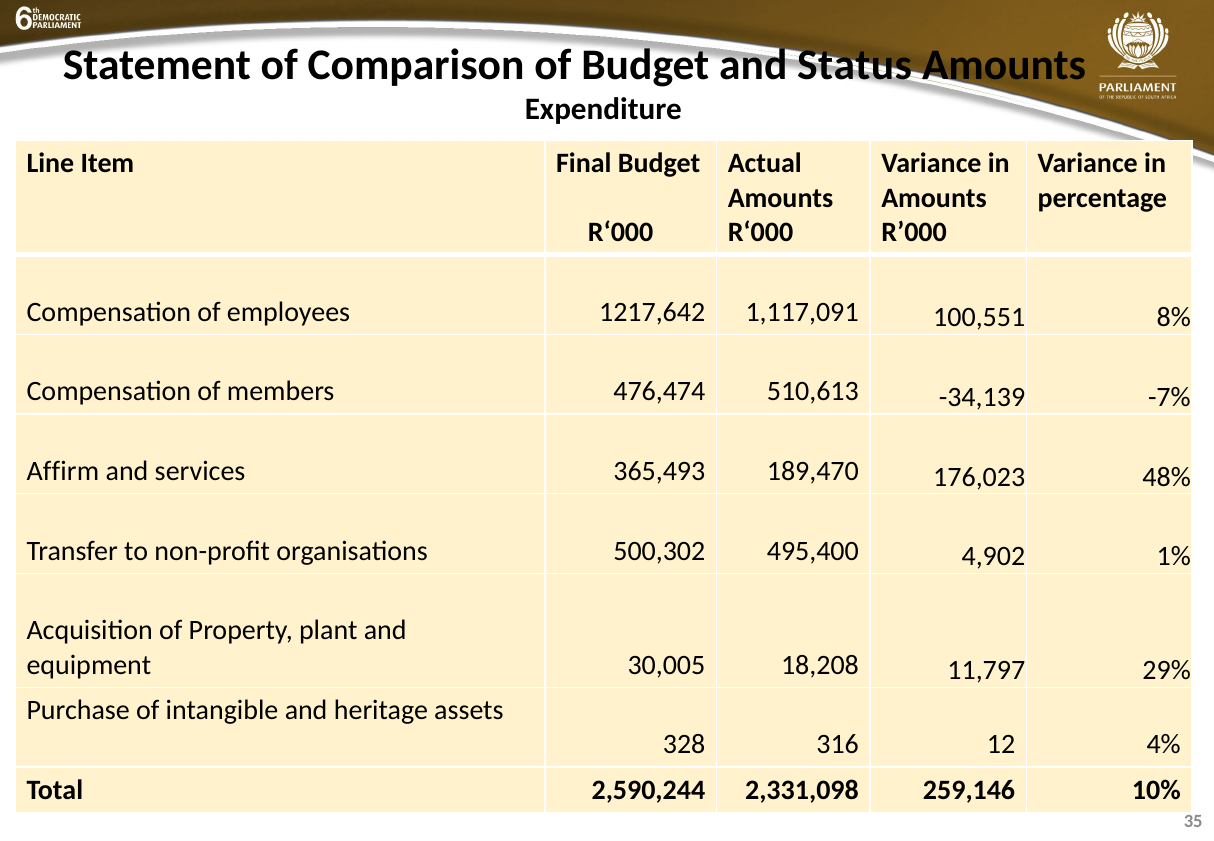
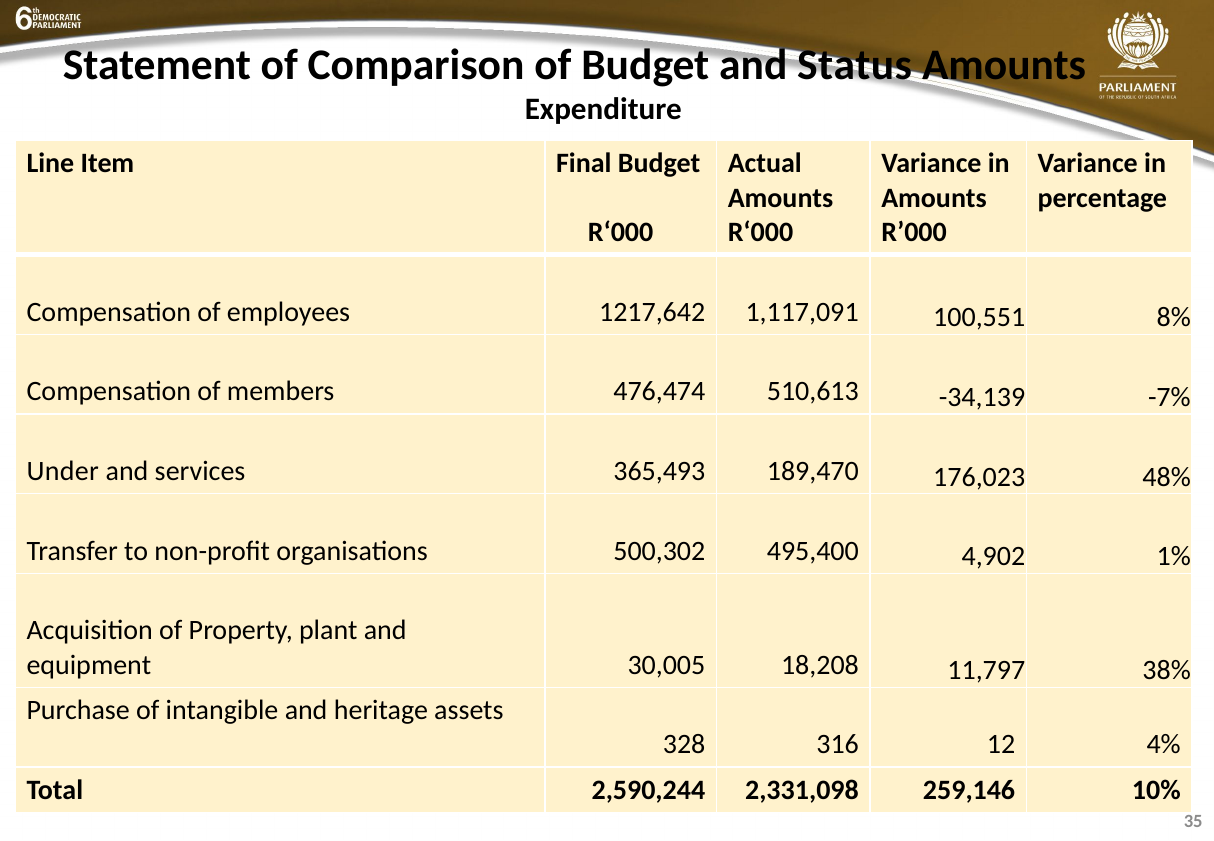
Affirm: Affirm -> Under (63, 471)
29%: 29% -> 38% (1167, 670)
